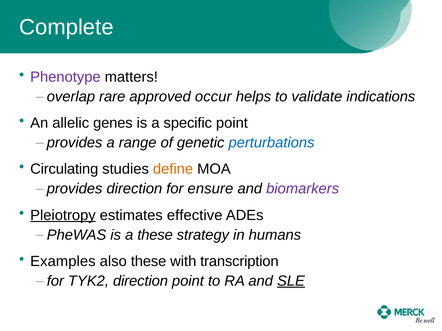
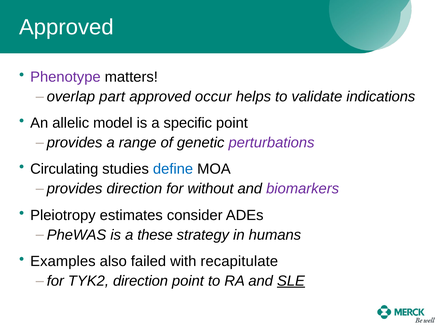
Complete: Complete -> Approved (66, 27)
rare: rare -> part (112, 97)
genes: genes -> model (113, 123)
perturbations colour: blue -> purple (272, 143)
define colour: orange -> blue (173, 169)
ensure: ensure -> without (211, 189)
Pleiotropy underline: present -> none (63, 215)
effective: effective -> consider (195, 215)
also these: these -> failed (149, 262)
transcription: transcription -> recapitulate (239, 262)
